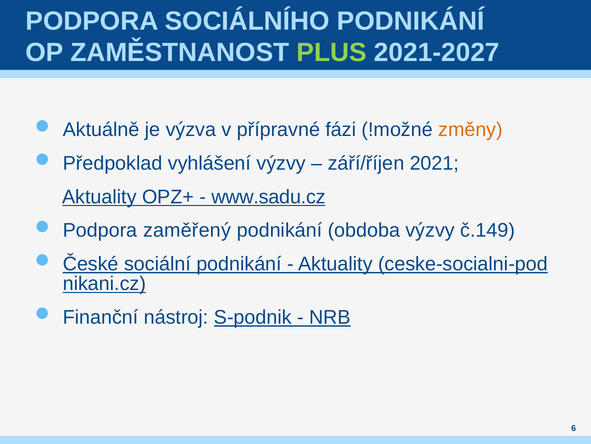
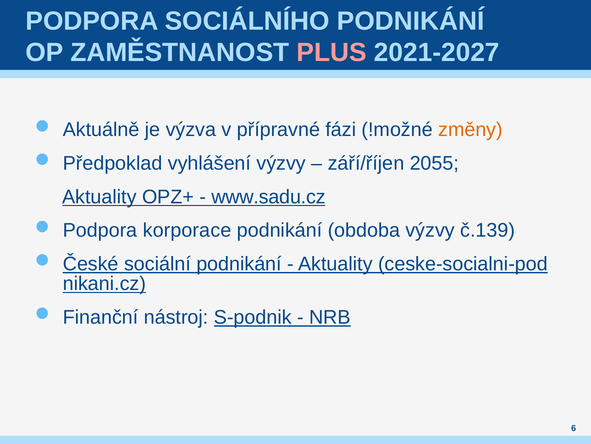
PLUS colour: light green -> pink (332, 52)
2021: 2021 -> 2055 (434, 163)
zaměřený: zaměřený -> korporace (187, 230)
č.149: č.149 -> č.139 (488, 230)
